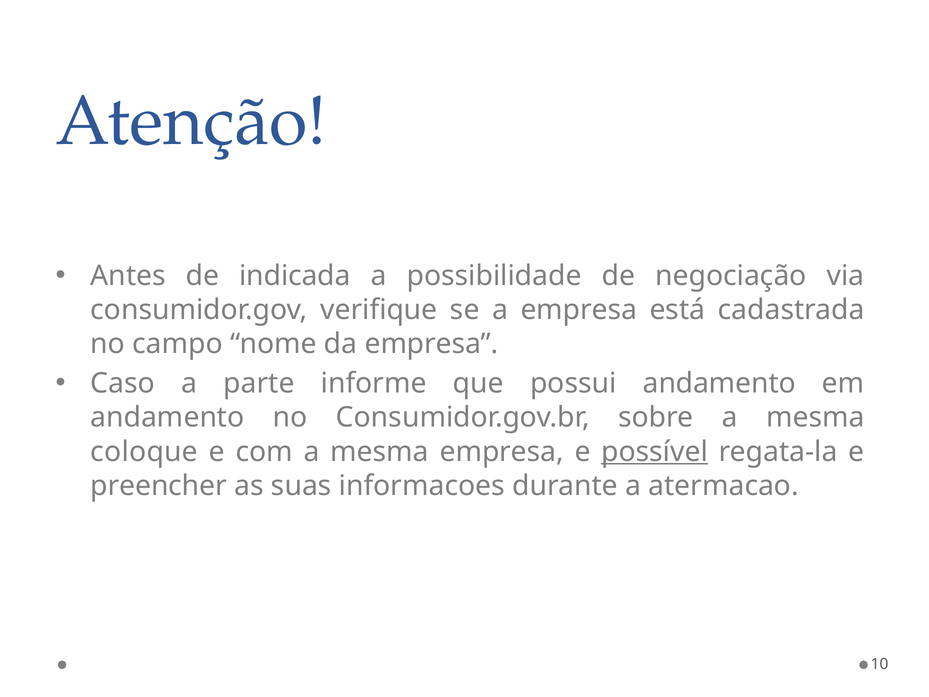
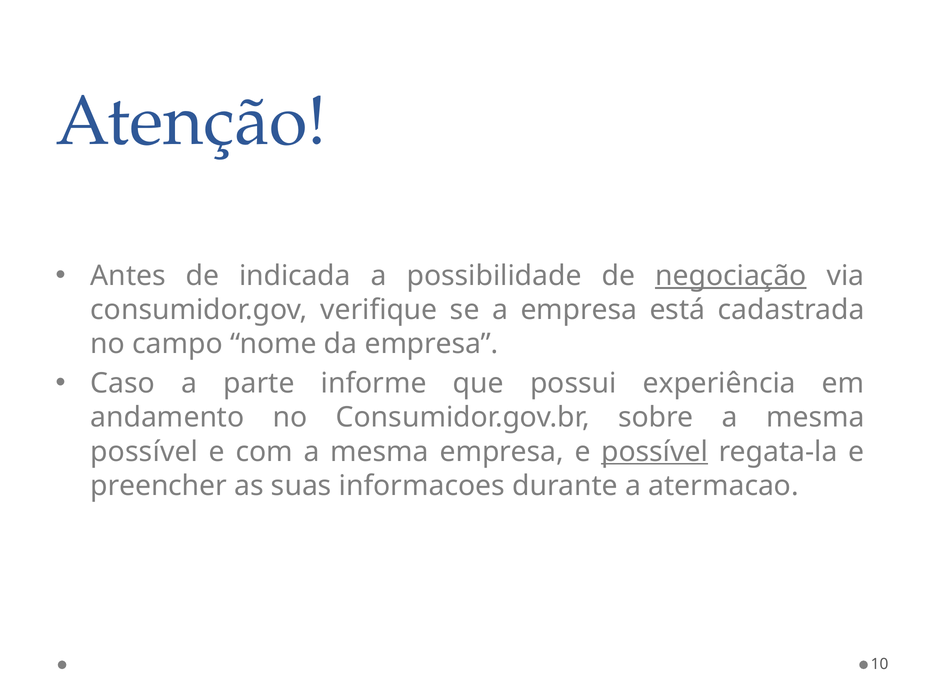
negociação underline: none -> present (731, 276)
possui andamento: andamento -> experiência (719, 383)
coloque: coloque -> possível (144, 451)
